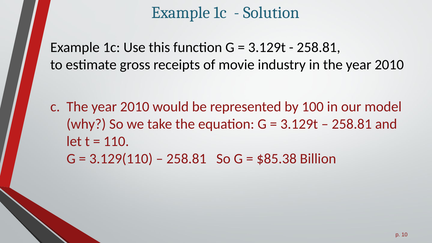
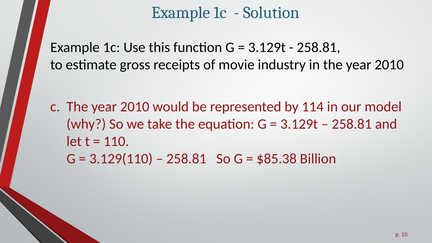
100: 100 -> 114 (313, 107)
